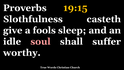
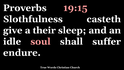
19:15 colour: yellow -> pink (75, 8)
fools: fools -> their (44, 30)
worthy: worthy -> endure (22, 53)
